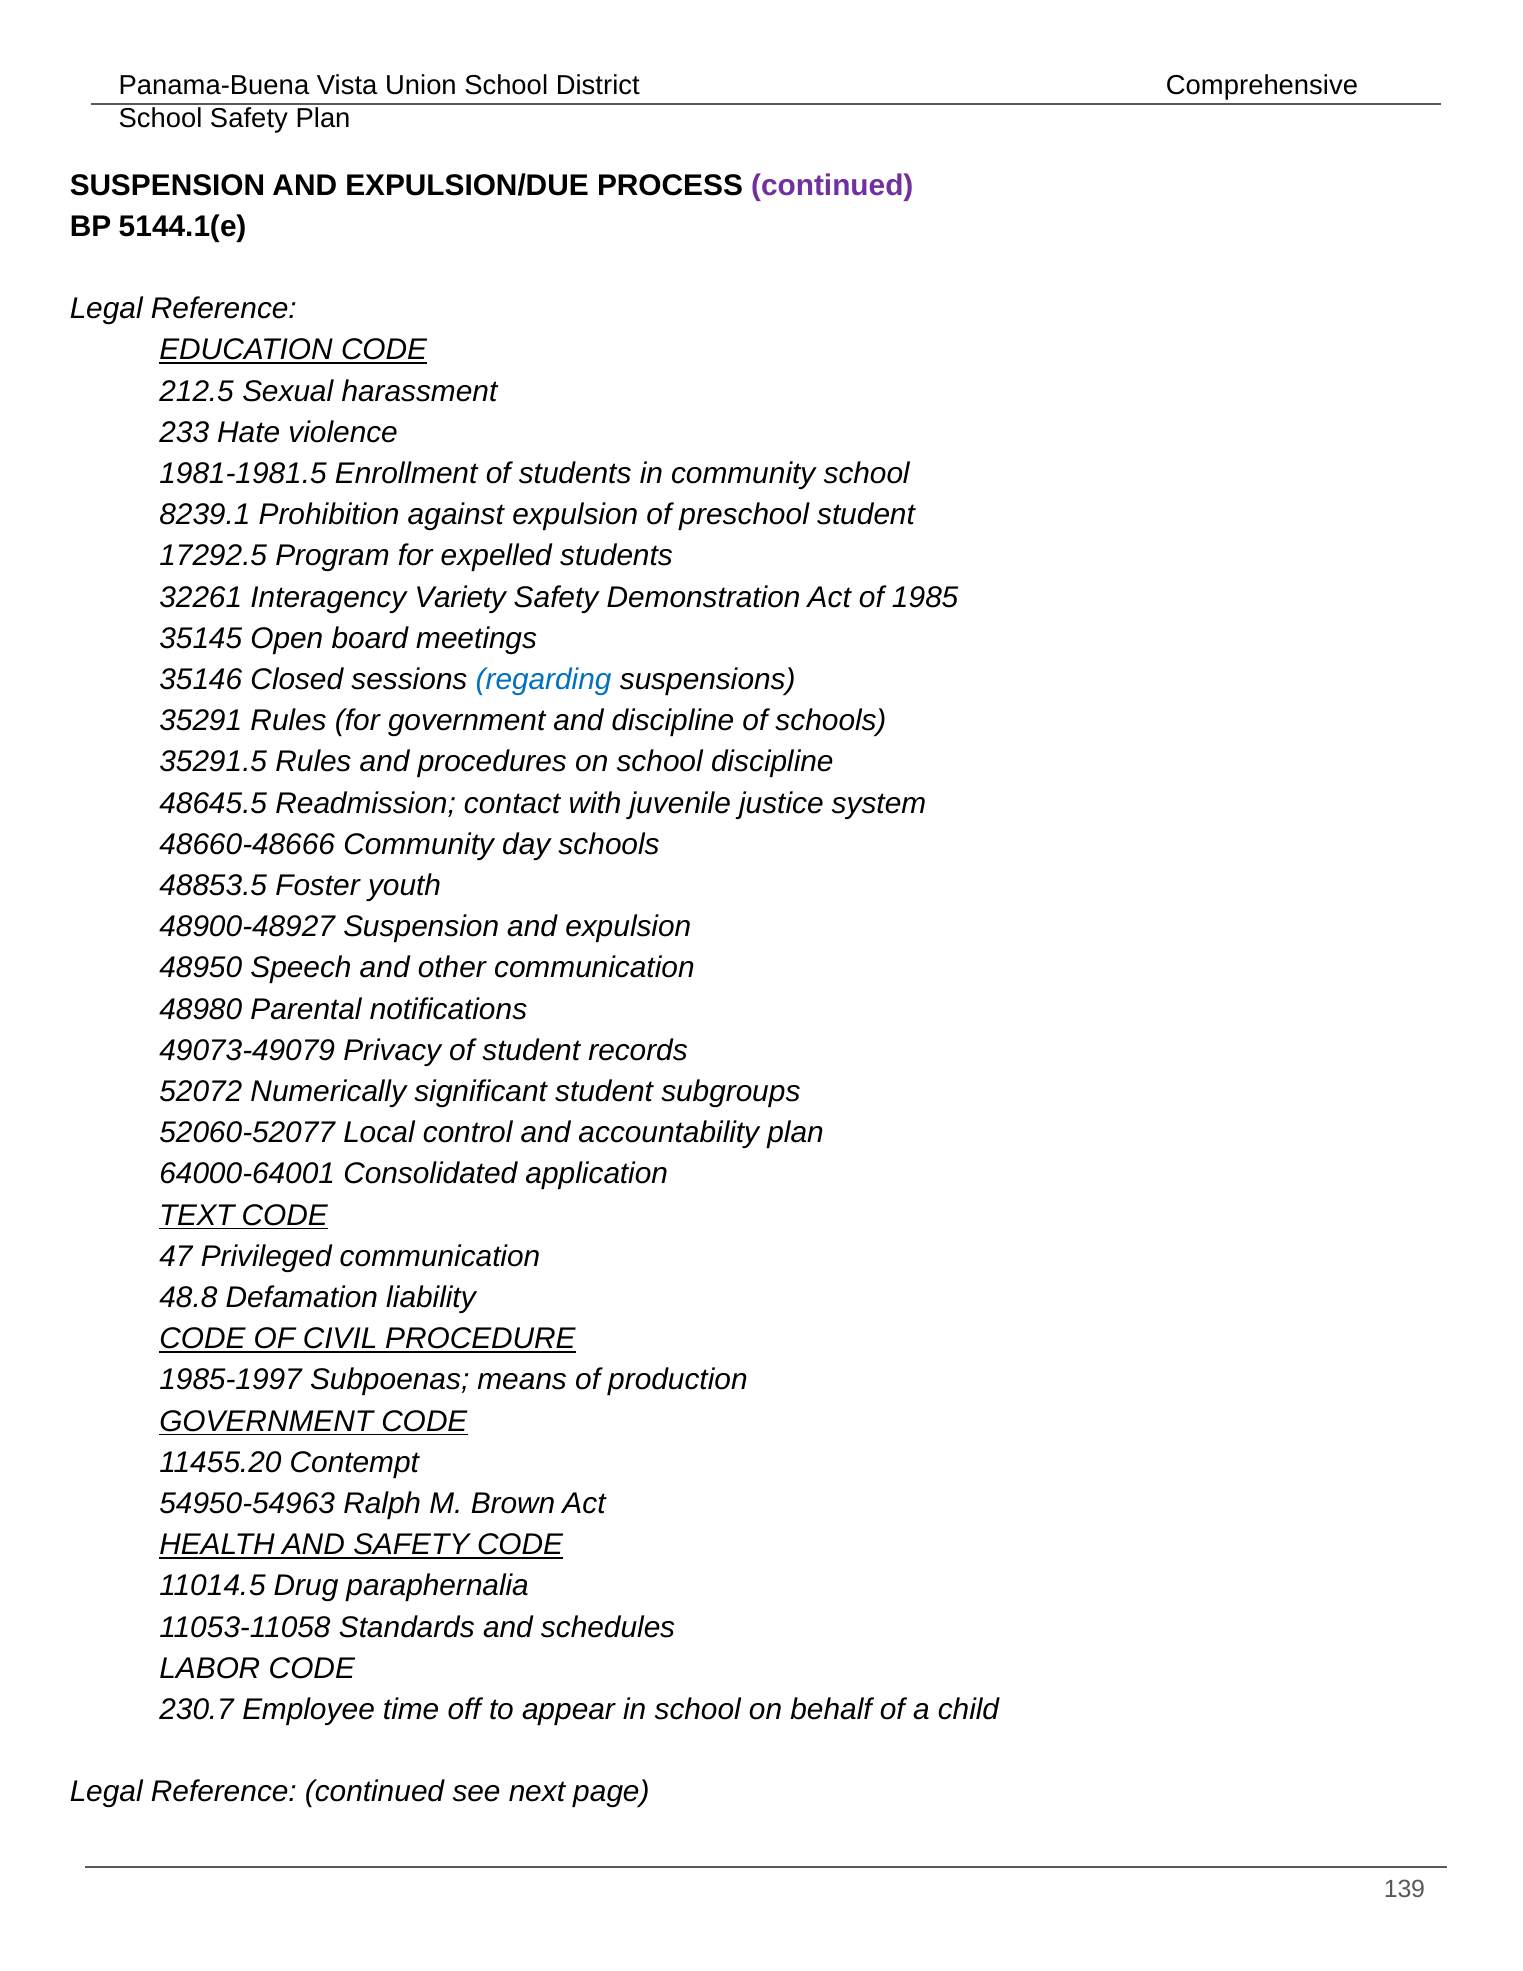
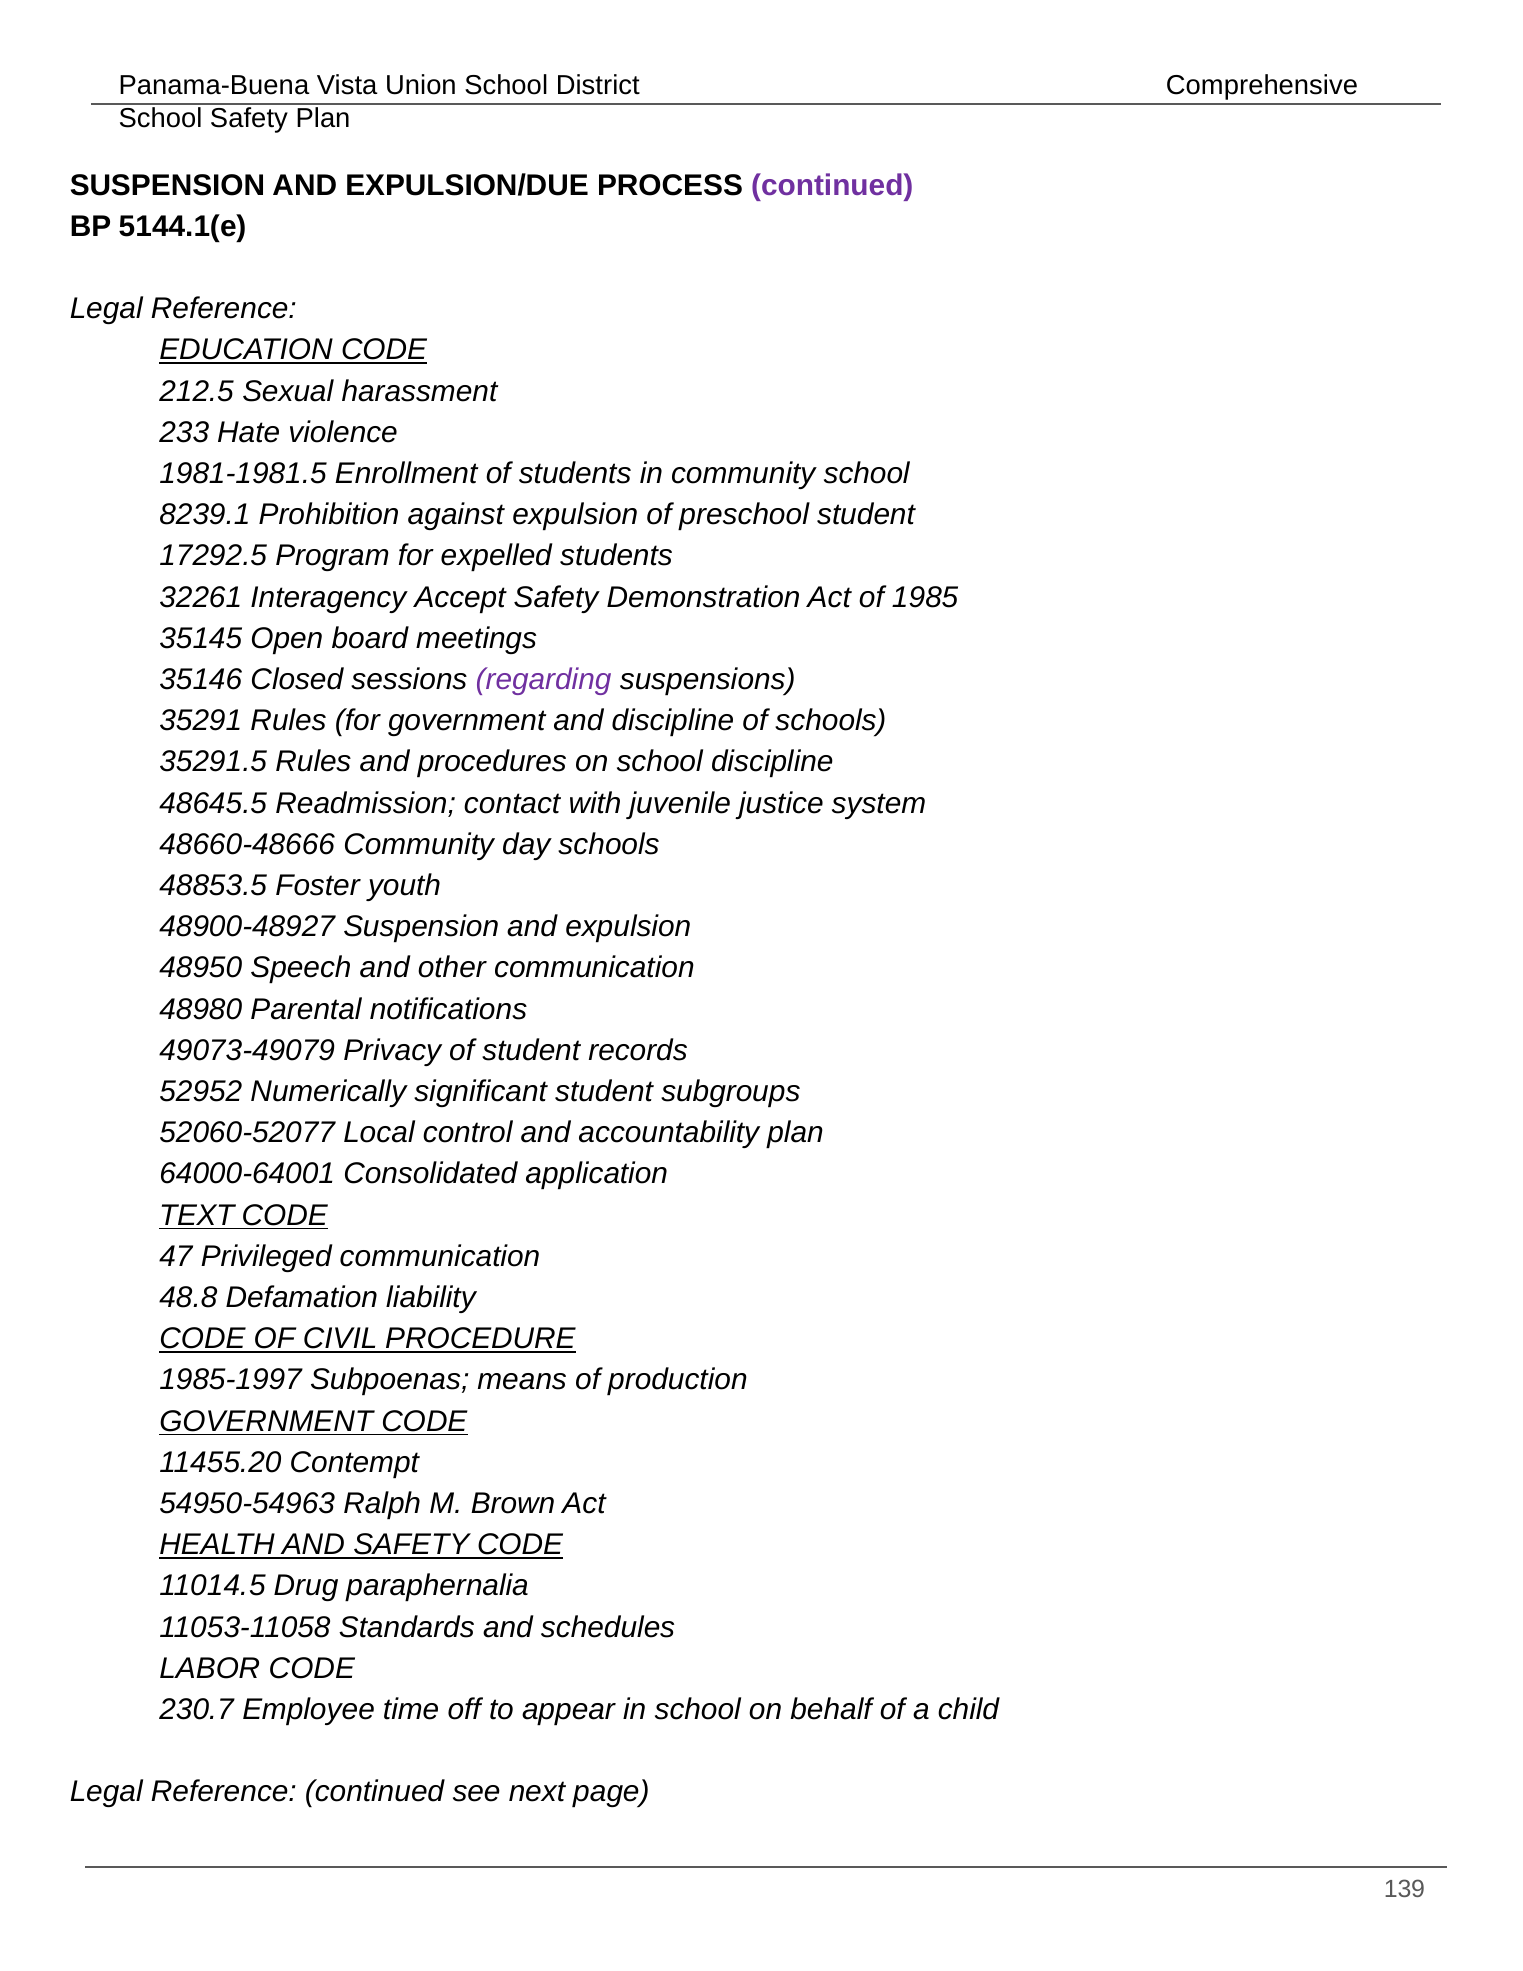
Variety: Variety -> Accept (460, 597)
regarding colour: blue -> purple (544, 680)
52072: 52072 -> 52952 (201, 1092)
